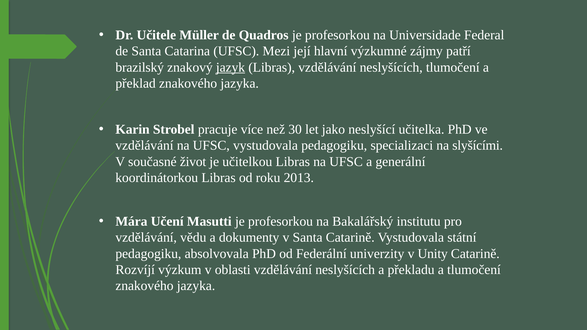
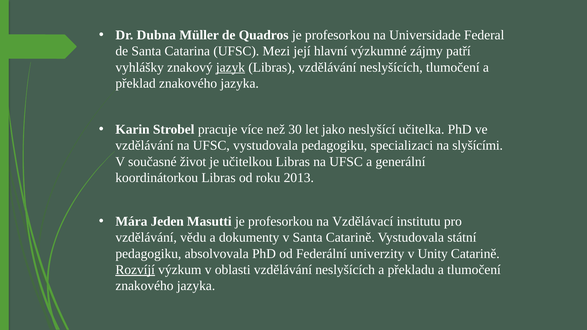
Učitele: Učitele -> Dubna (156, 35)
brazilský: brazilský -> vyhlášky (140, 67)
Učení: Učení -> Jeden (167, 221)
Bakalářský: Bakalářský -> Vzdělávací (363, 221)
Rozvíjí underline: none -> present (135, 270)
